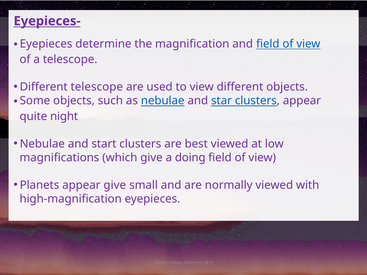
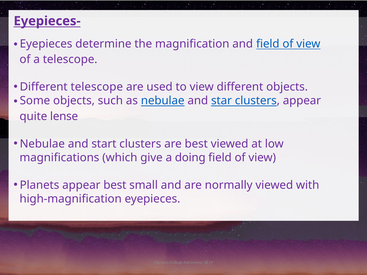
night: night -> lense (64, 116)
appear give: give -> best (115, 185)
